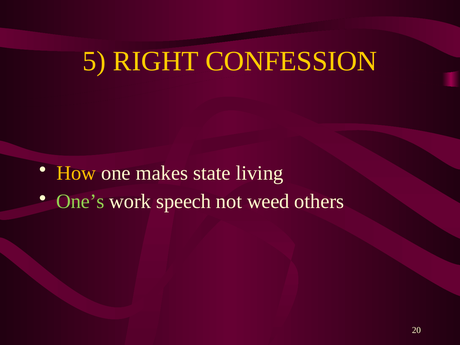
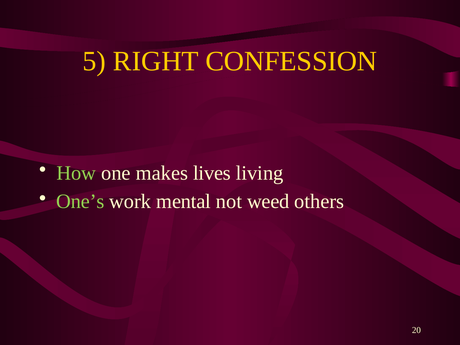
How colour: yellow -> light green (76, 173)
state: state -> lives (212, 173)
speech: speech -> mental (184, 202)
